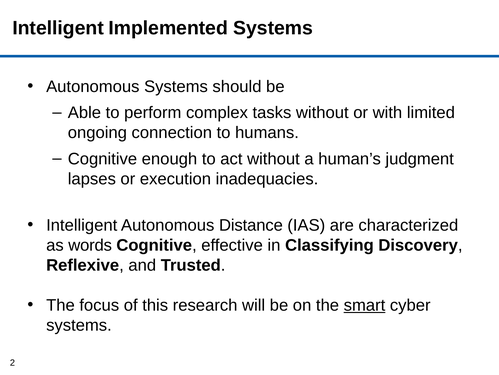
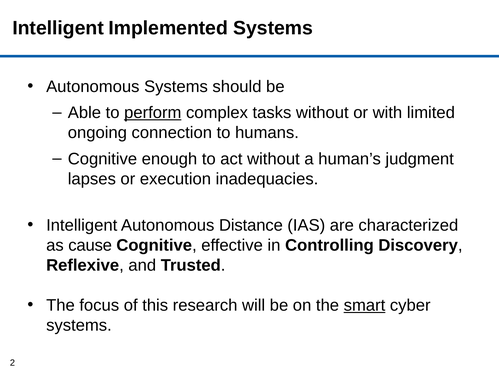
perform underline: none -> present (153, 113)
words: words -> cause (90, 245)
Classifying: Classifying -> Controlling (329, 245)
